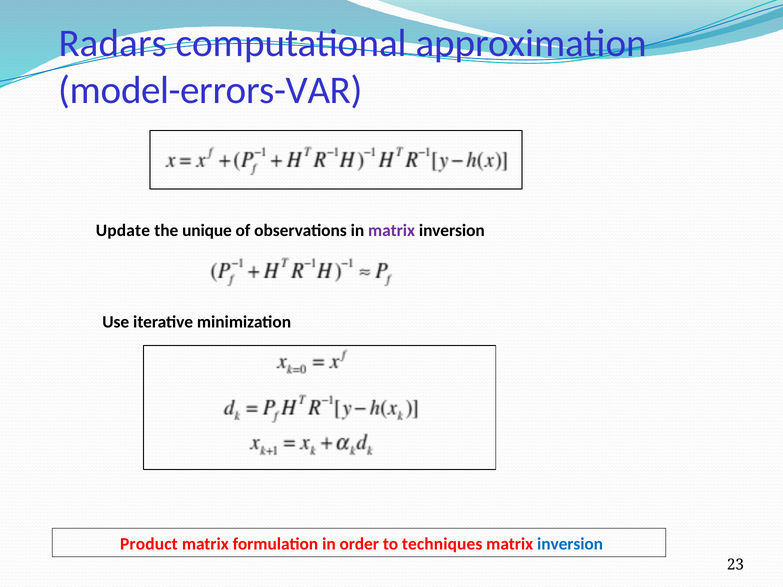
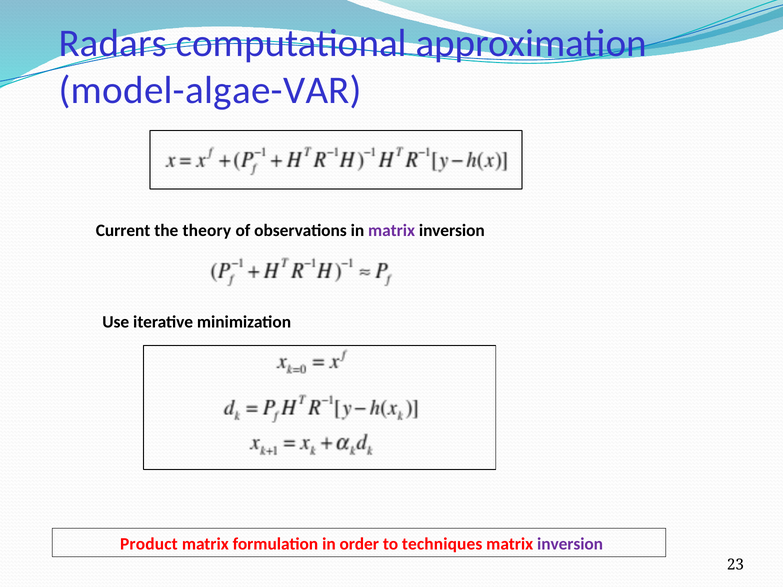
model-errors-VAR: model-errors-VAR -> model-algae-VAR (210, 90)
Update: Update -> Current (123, 231)
unique: unique -> theory (207, 231)
inversion colour: blue -> purple (570, 544)
